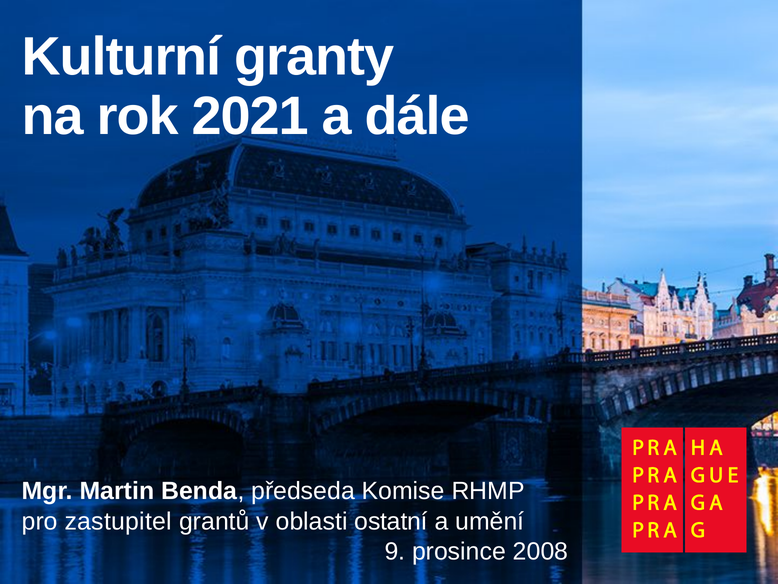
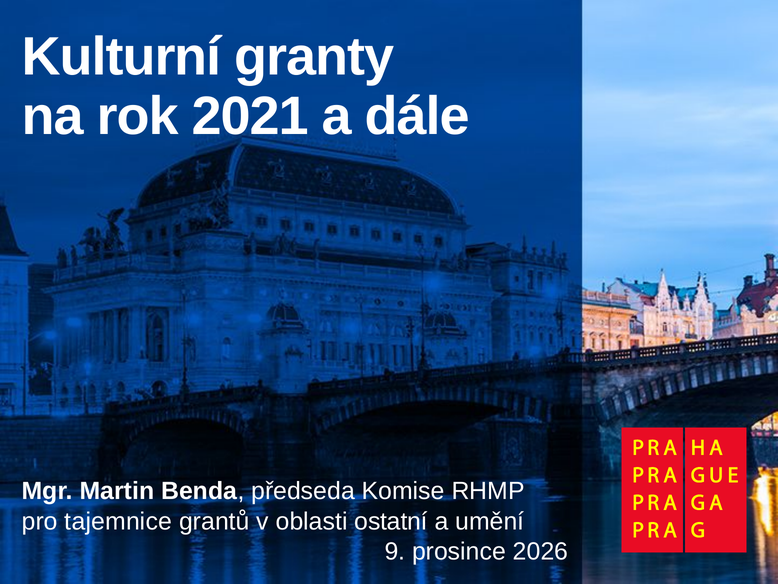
zastupitel: zastupitel -> tajemnice (118, 521)
2008: 2008 -> 2026 (541, 551)
